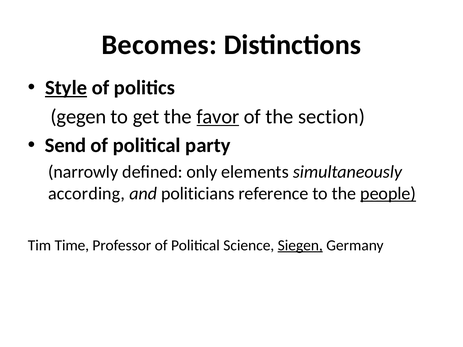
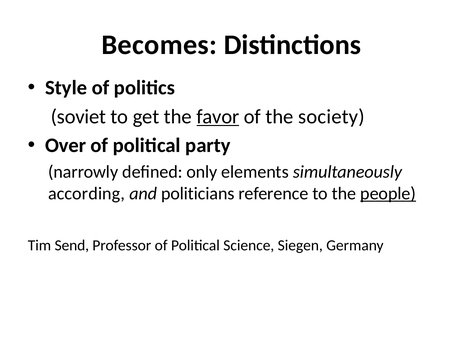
Style underline: present -> none (66, 88)
gegen: gegen -> soviet (78, 117)
section: section -> society (332, 117)
Send: Send -> Over (66, 146)
Time: Time -> Send (72, 245)
Siegen underline: present -> none (300, 245)
